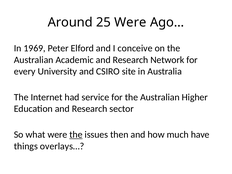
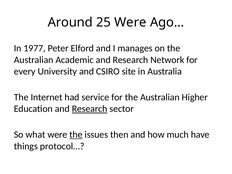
1969: 1969 -> 1977 (35, 48)
conceive: conceive -> manages (135, 48)
Research underline: none -> present (90, 109)
overlays…: overlays… -> protocol… (62, 146)
